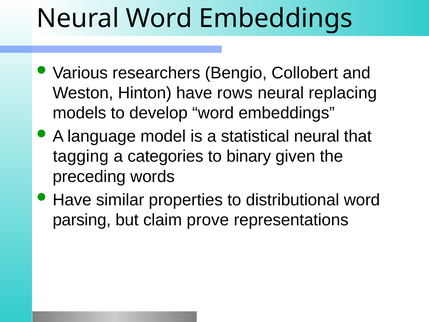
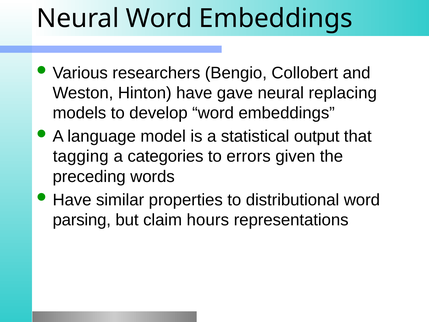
rows: rows -> gave (235, 93)
statistical neural: neural -> output (317, 136)
binary: binary -> errors (249, 156)
prove: prove -> hours (208, 220)
